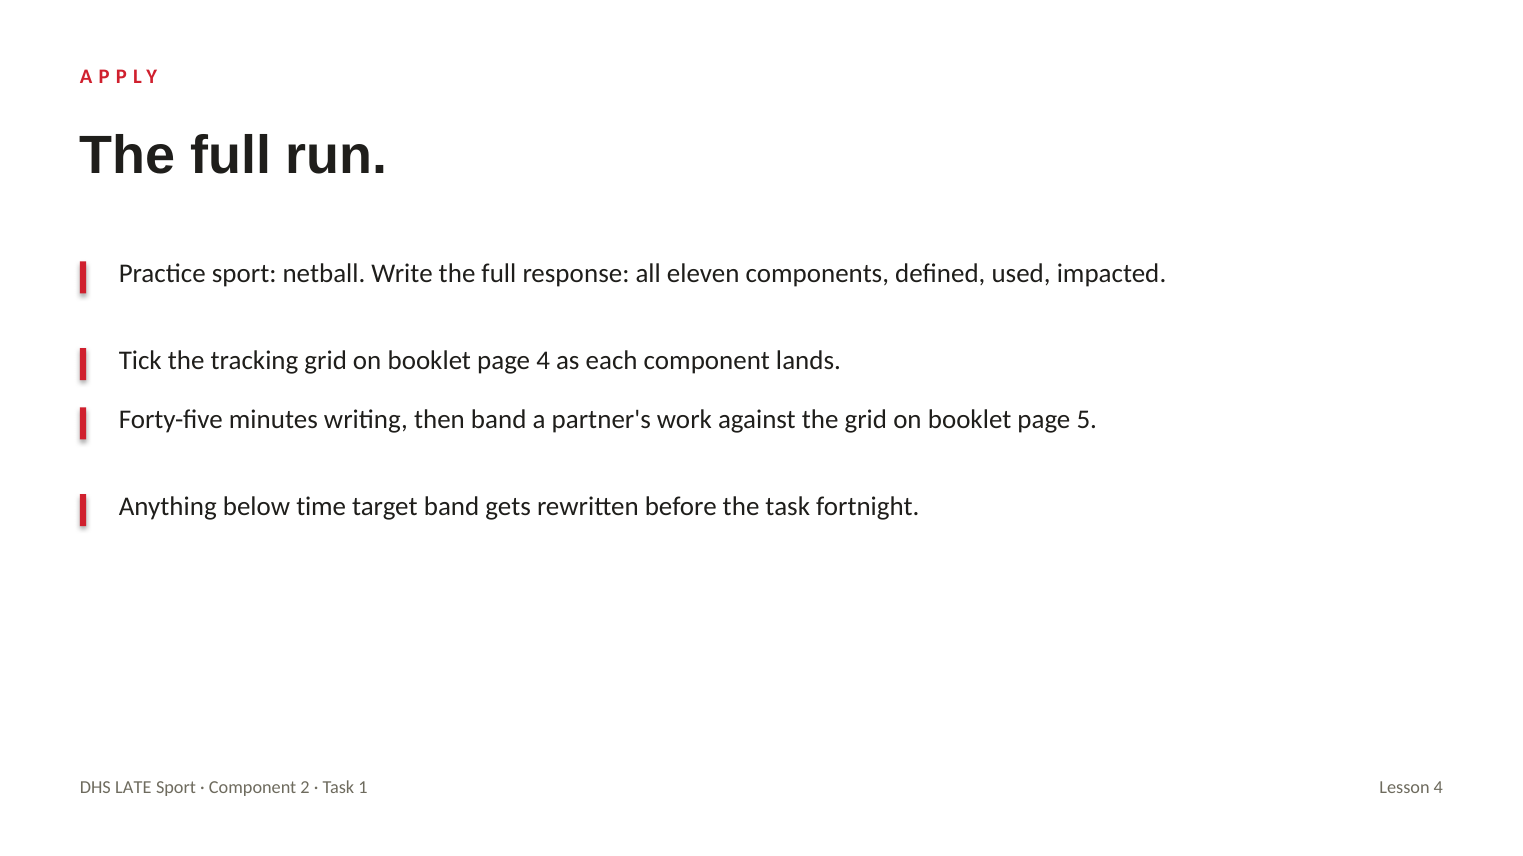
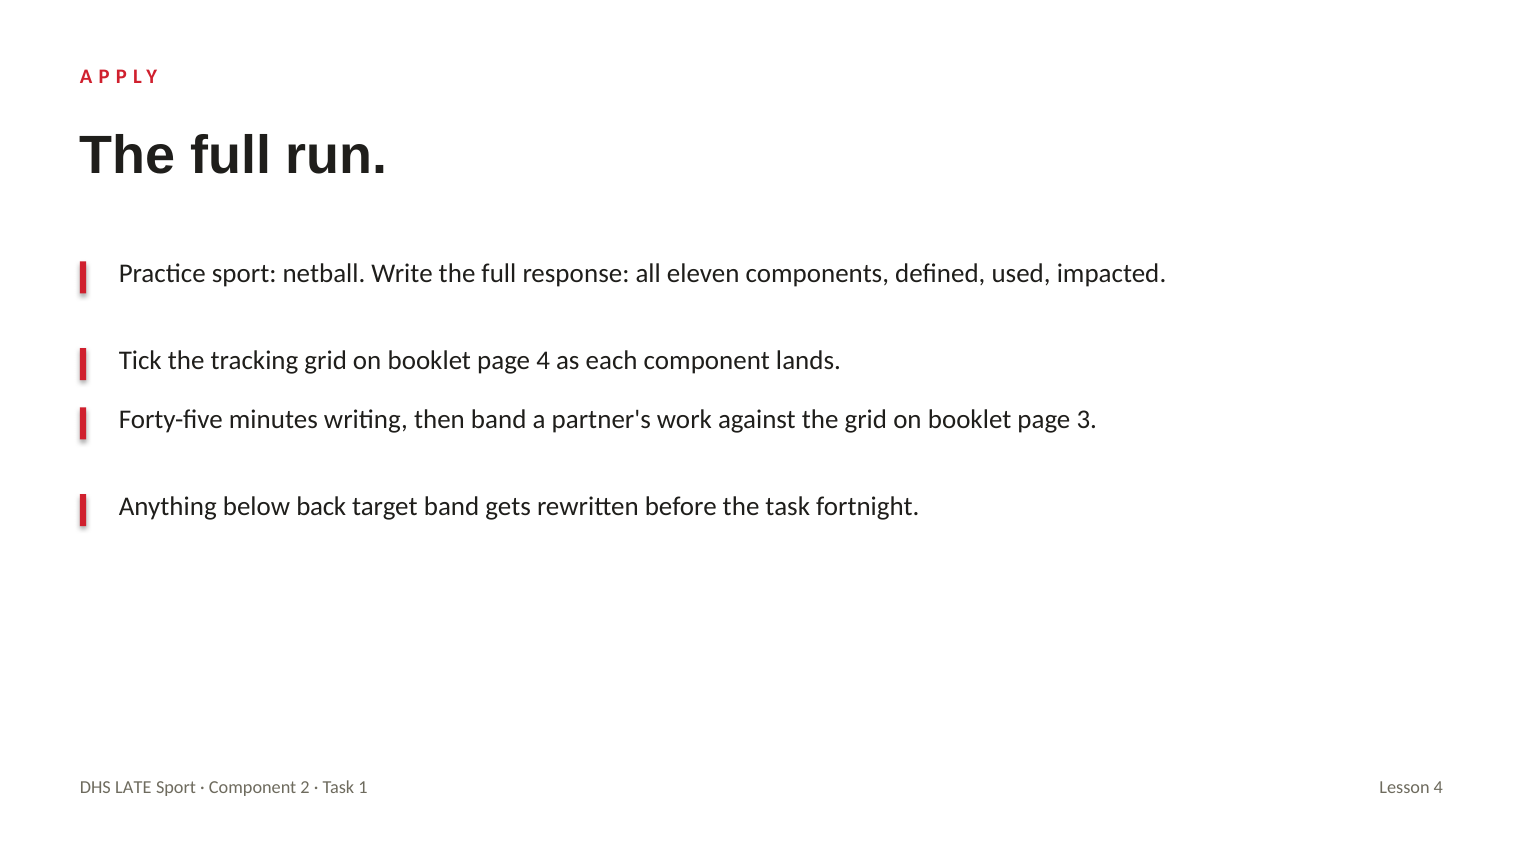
5: 5 -> 3 (1087, 420)
time: time -> back (321, 507)
